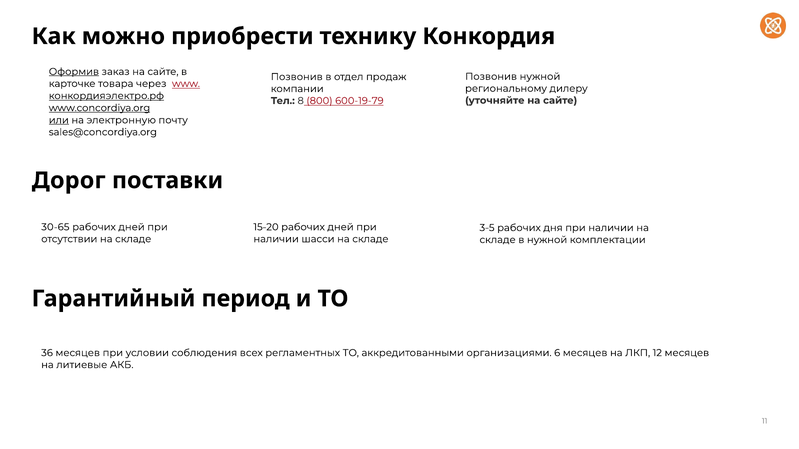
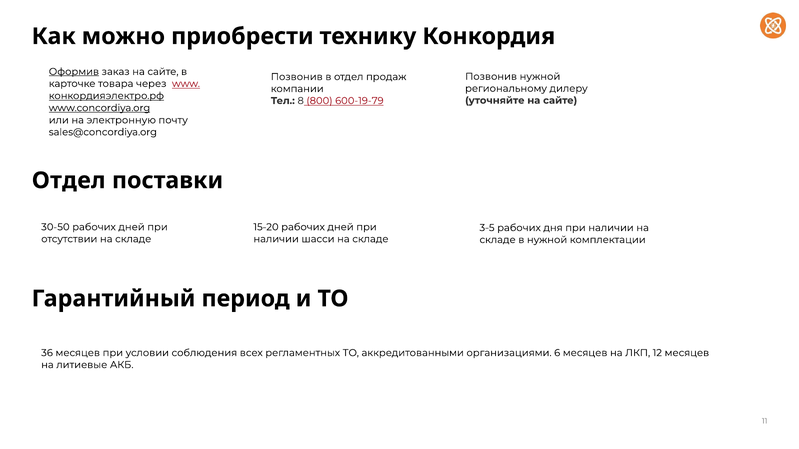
или underline: present -> none (59, 120)
Дорог: Дорог -> Отдел (69, 181)
30-65: 30-65 -> 30-50 (55, 227)
